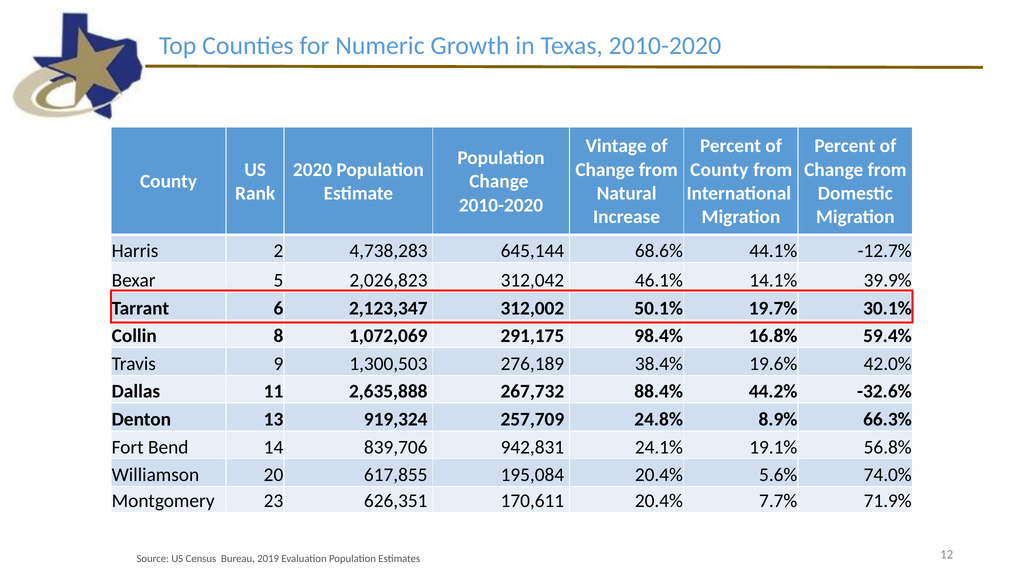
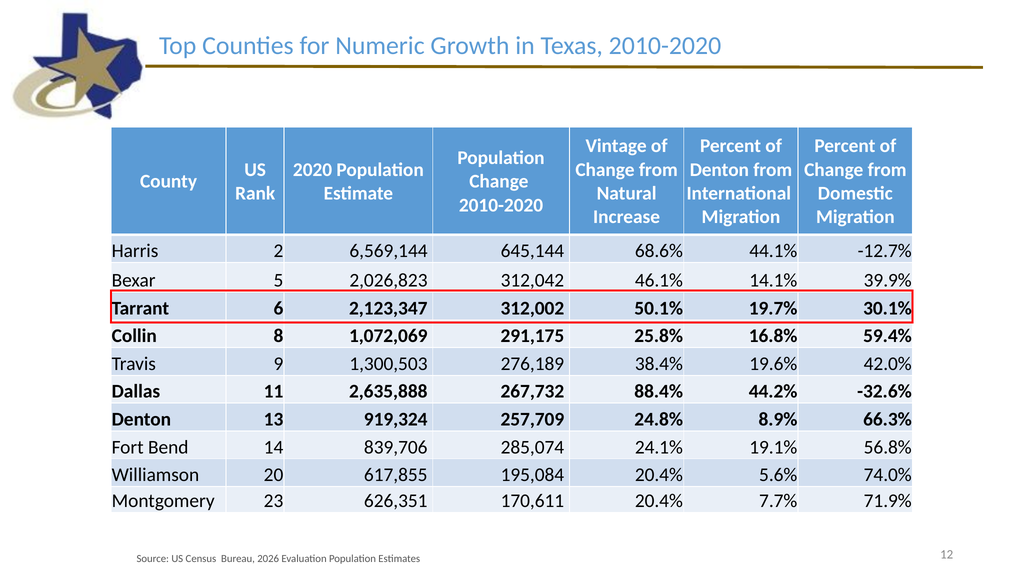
County: County -> Denton (719, 170)
4,738,283: 4,738,283 -> 6,569,144 (389, 251)
98.4%: 98.4% -> 25.8% (659, 336)
942,831: 942,831 -> 285,074 (532, 447)
2019: 2019 -> 2026 (268, 558)
